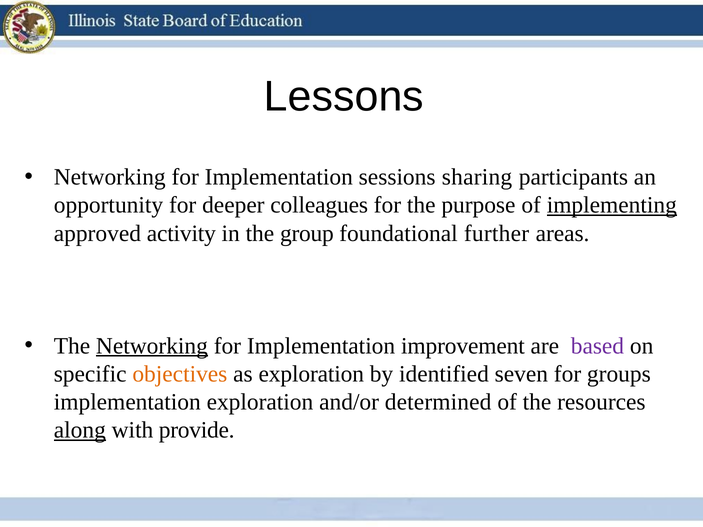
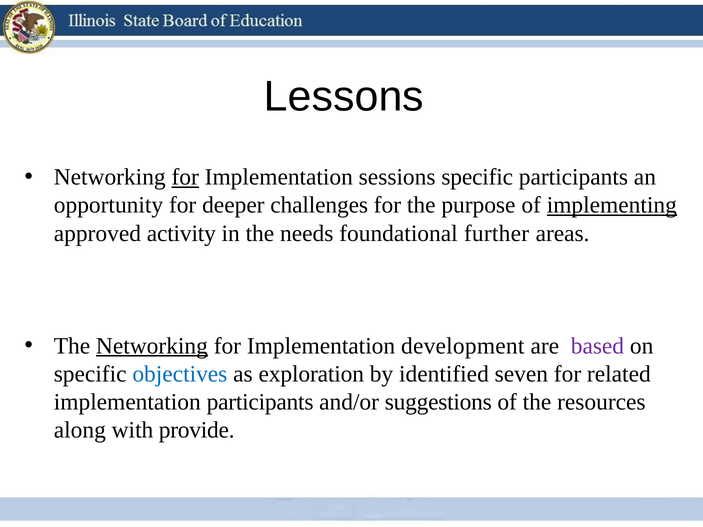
for underline: none -> present (185, 177)
sessions sharing: sharing -> specific (477, 177)
colleagues: colleagues -> challenges (319, 205)
group: group -> needs (307, 233)
improvement: improvement -> development (463, 346)
objectives colour: orange -> blue (180, 374)
groups: groups -> related (619, 374)
implementation exploration: exploration -> participants (260, 402)
determined: determined -> suggestions (438, 402)
along underline: present -> none (80, 430)
